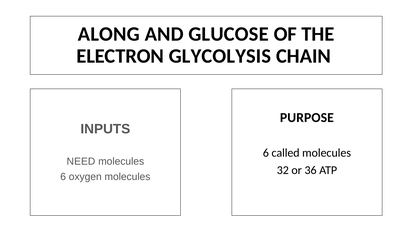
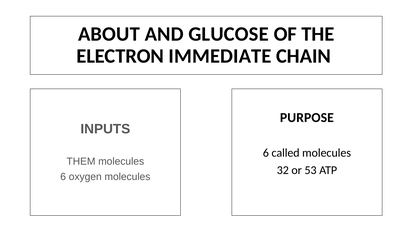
ALONG: ALONG -> ABOUT (109, 34)
GLYCOLYSIS: GLYCOLYSIS -> IMMEDIATE (220, 56)
NEED: NEED -> THEM (81, 161)
36: 36 -> 53 (311, 170)
